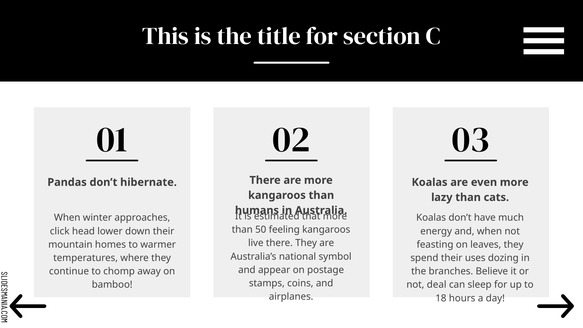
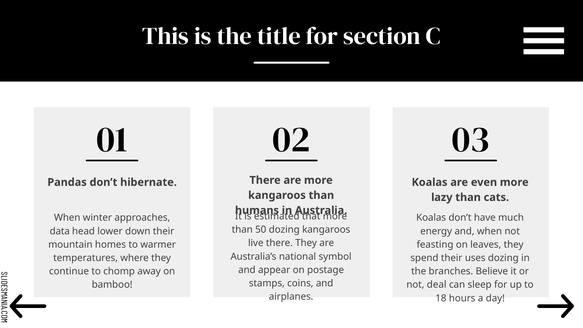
50 feeling: feeling -> dozing (284, 230)
click: click -> data (60, 231)
